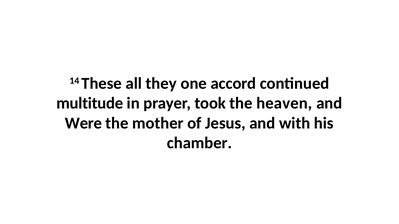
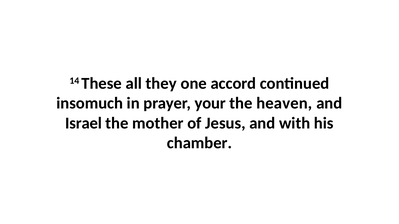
multitude: multitude -> insomuch (90, 103)
took: took -> your (210, 103)
Were: Were -> Israel (83, 123)
